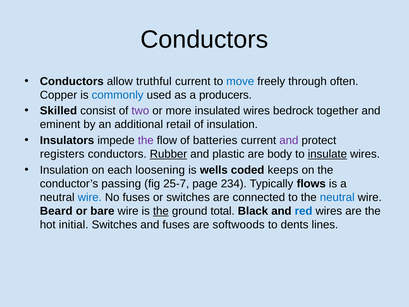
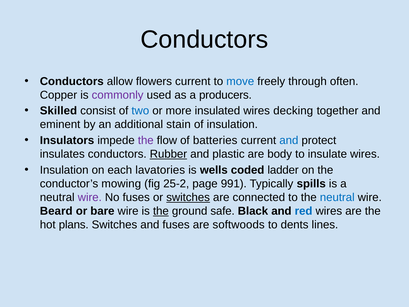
truthful: truthful -> flowers (154, 81)
commonly colour: blue -> purple (118, 95)
two colour: purple -> blue (140, 111)
bedrock: bedrock -> decking (293, 111)
retail: retail -> stain (179, 124)
and colour: purple -> blue (289, 140)
registers: registers -> insulates (62, 154)
insulate underline: present -> none (327, 154)
loosening: loosening -> lavatories (160, 170)
keeps: keeps -> ladder (283, 170)
passing: passing -> mowing (121, 184)
25-7: 25-7 -> 25-2 (176, 184)
234: 234 -> 991 (234, 184)
flows: flows -> spills (311, 184)
wire colour: blue -> purple (90, 197)
switches underline: none -> present (188, 197)
total: total -> safe (223, 211)
initial: initial -> plans (74, 224)
